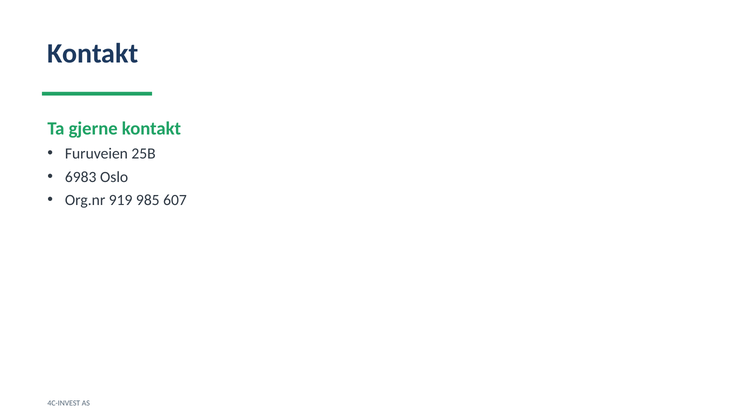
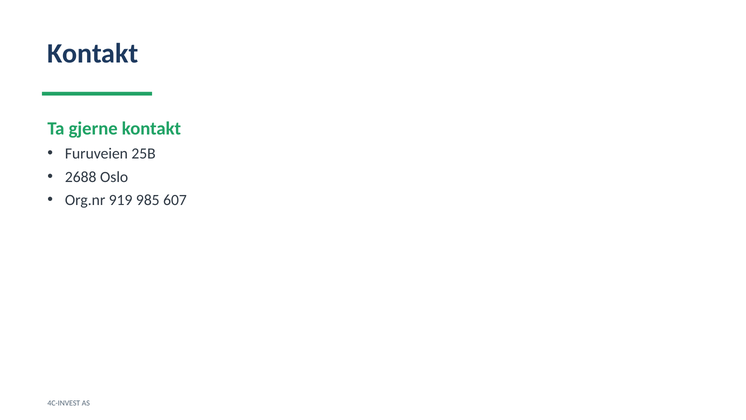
6983: 6983 -> 2688 (81, 177)
